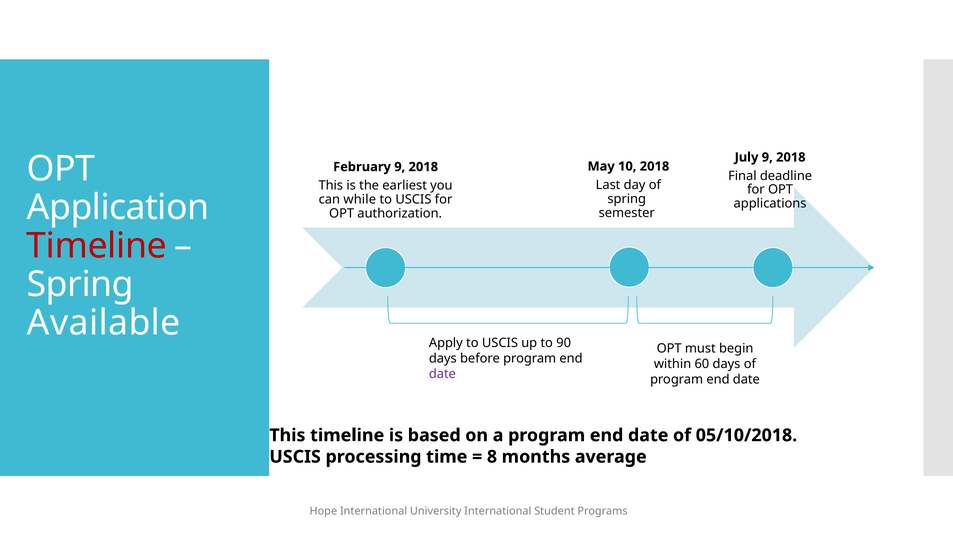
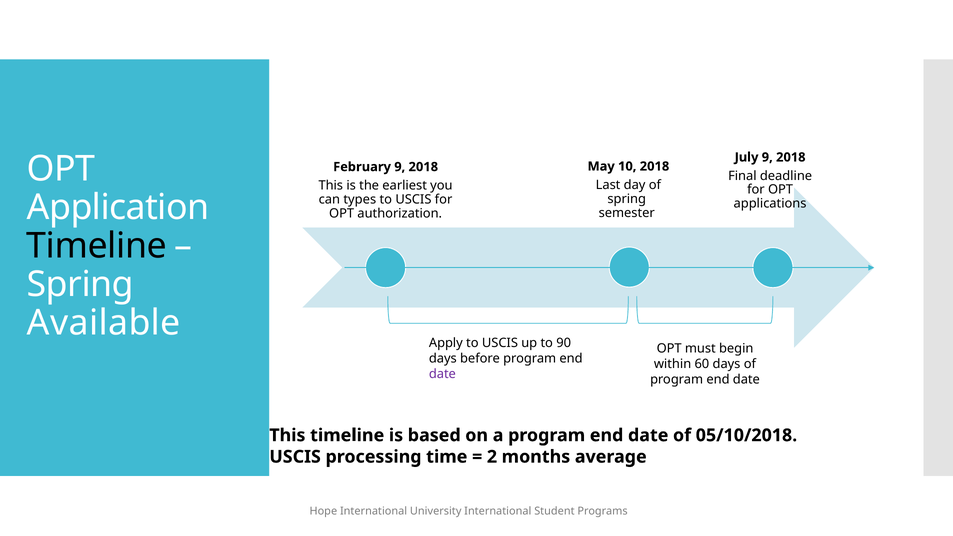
while: while -> types (360, 199)
Timeline colour: red -> black (97, 246)
8: 8 -> 2 (492, 457)
